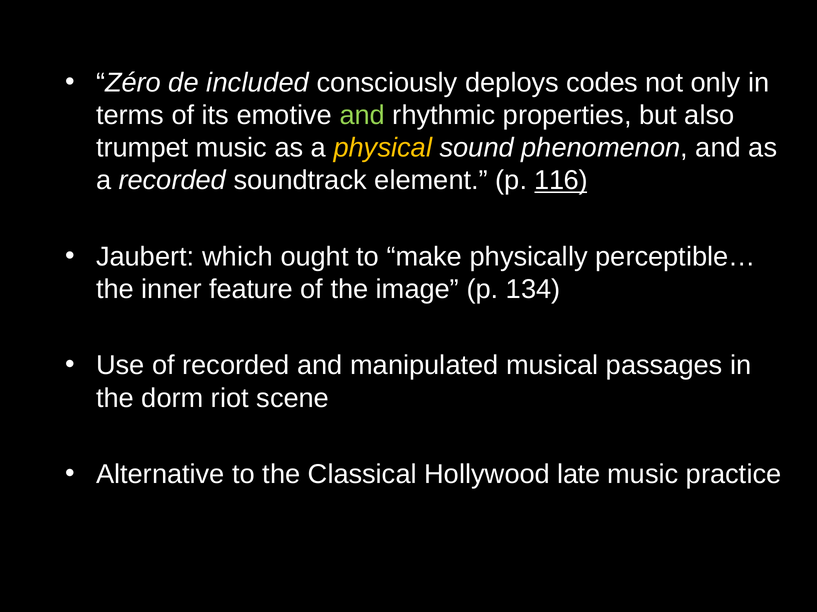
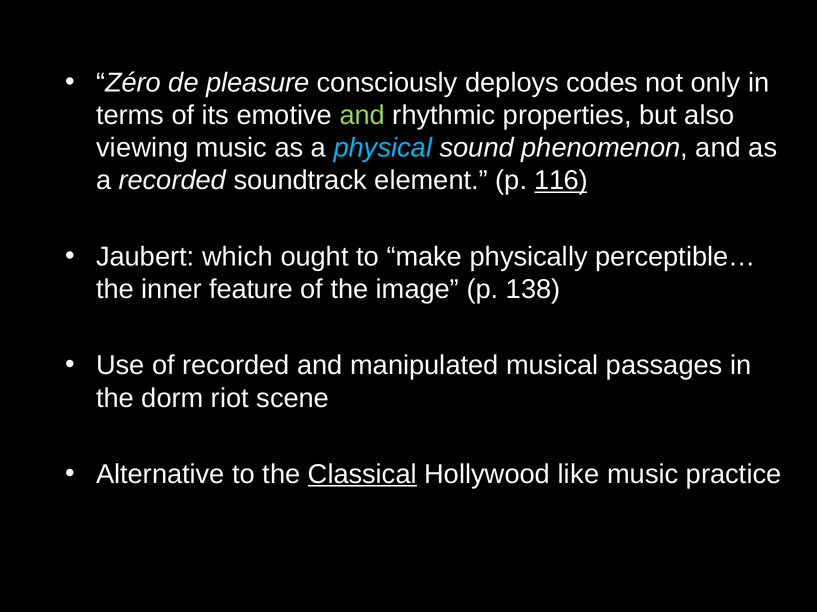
included: included -> pleasure (258, 83)
trumpet: trumpet -> viewing (142, 148)
physical colour: yellow -> light blue (383, 148)
134: 134 -> 138 (533, 290)
Classical underline: none -> present (362, 475)
late: late -> like (579, 475)
